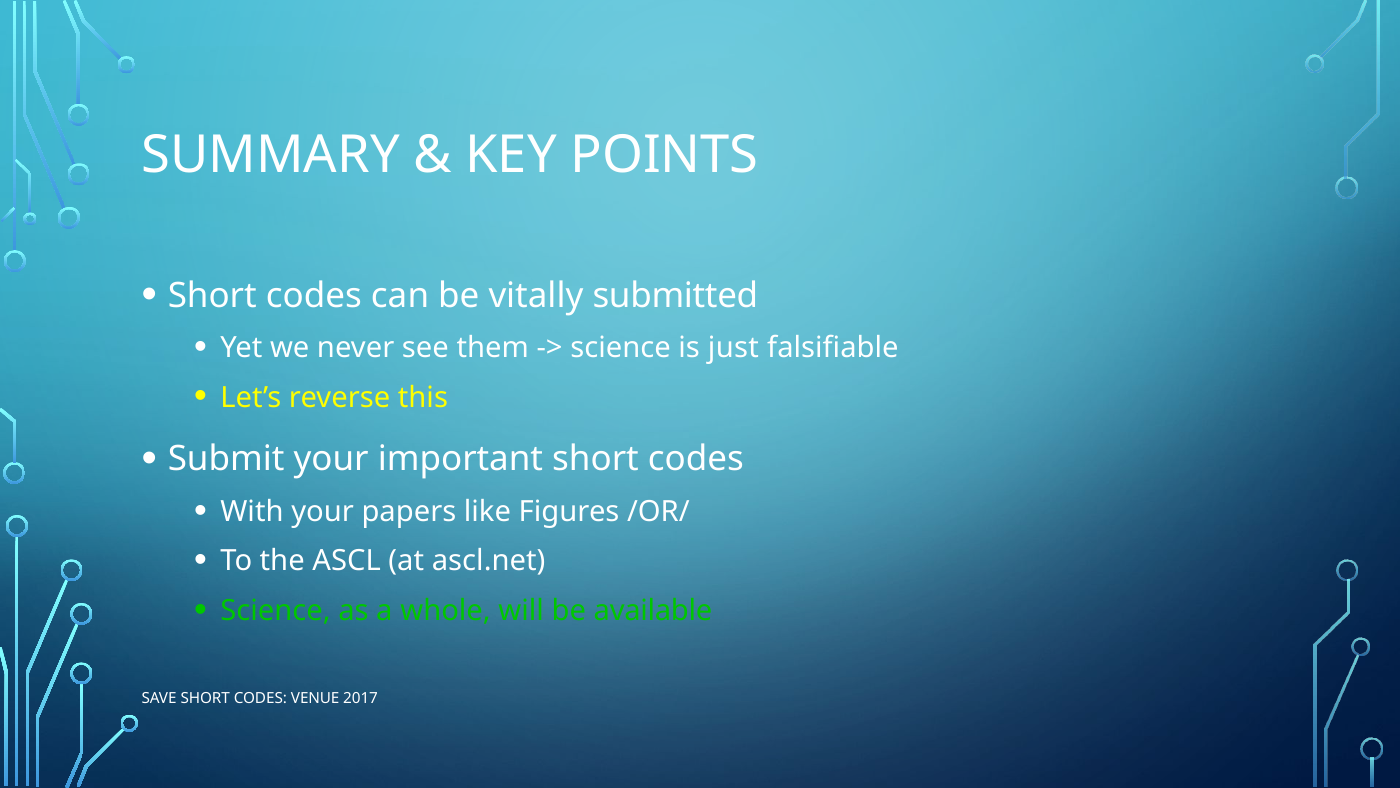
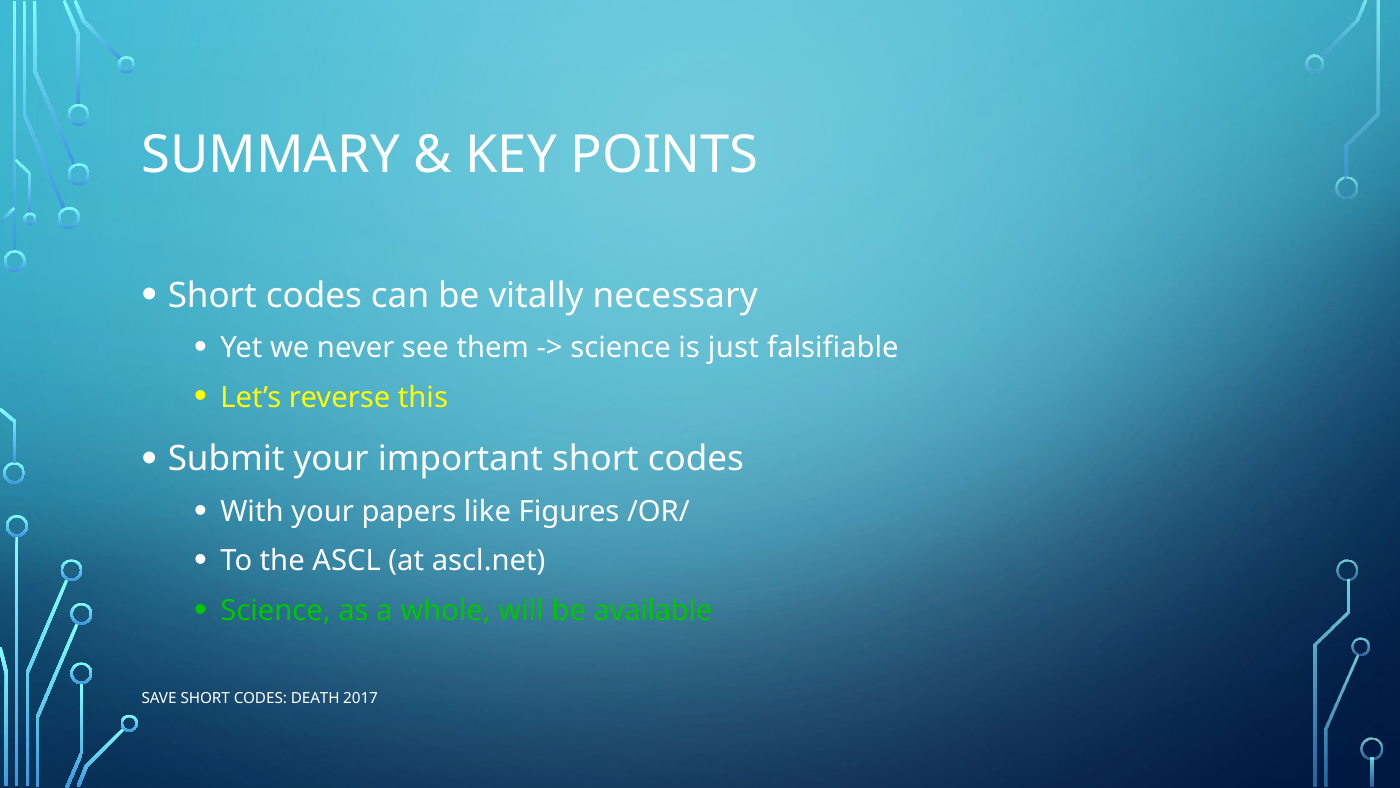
submitted: submitted -> necessary (675, 295)
VENUE: VENUE -> DEATH (315, 698)
